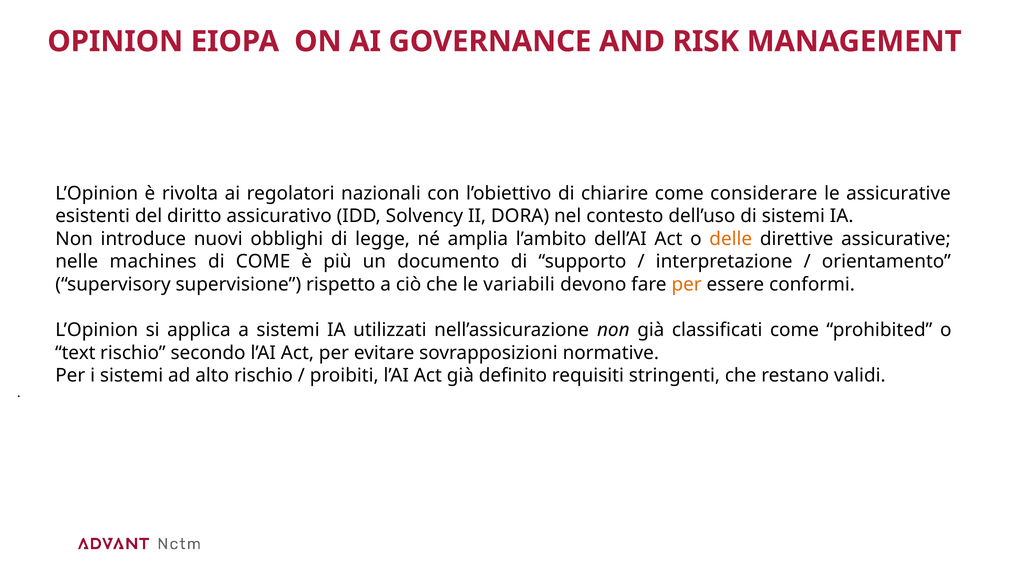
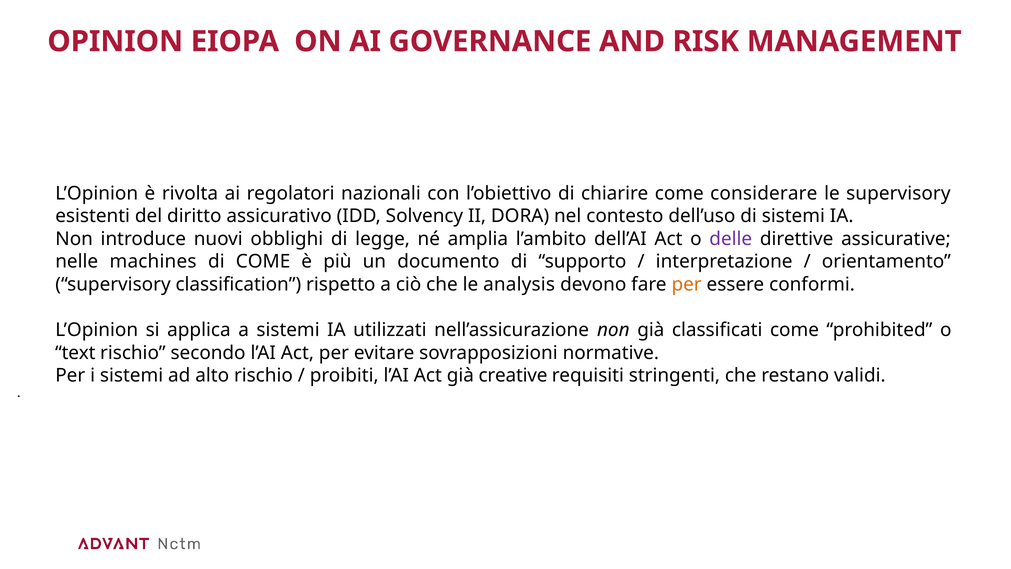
le assicurative: assicurative -> supervisory (898, 193)
delle colour: orange -> purple (731, 239)
supervisione: supervisione -> classification (238, 284)
variabili: variabili -> analysis (519, 284)
definito: definito -> creative (513, 375)
